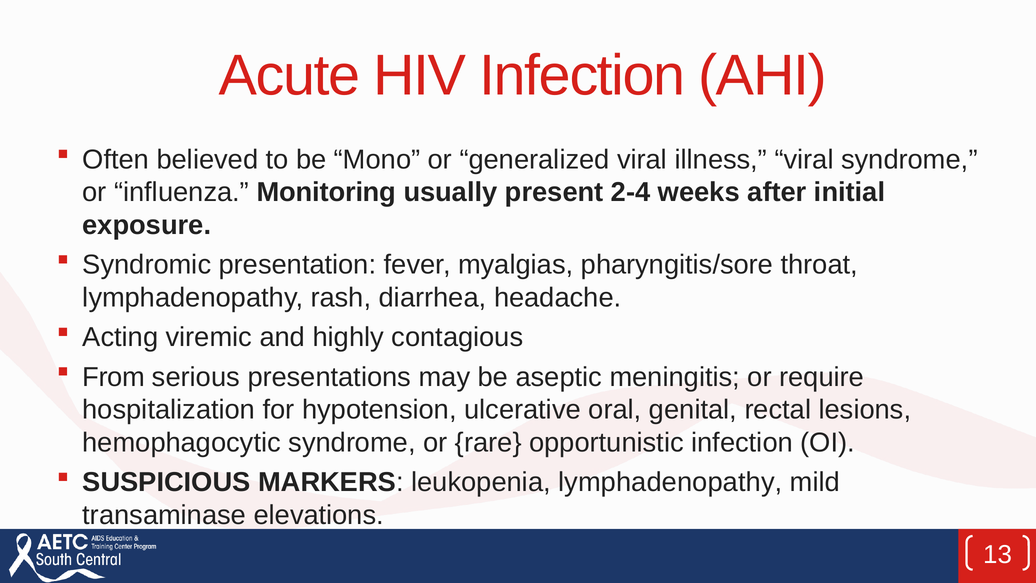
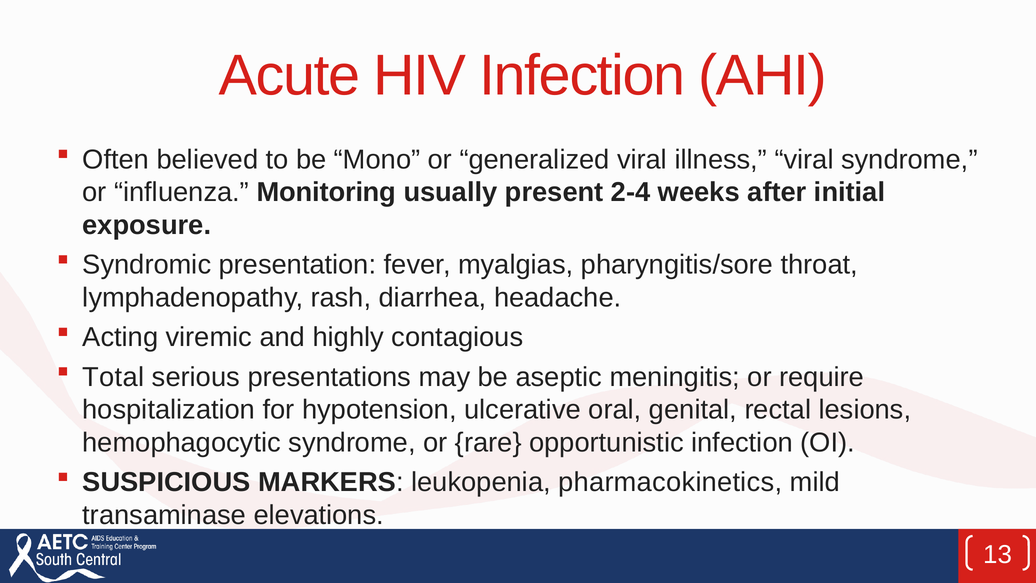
From: From -> Total (113, 377)
leukopenia lymphadenopathy: lymphadenopathy -> pharmacokinetics (670, 482)
